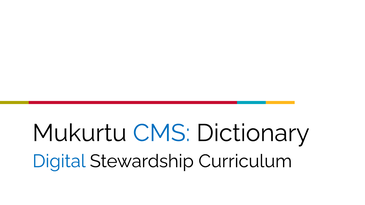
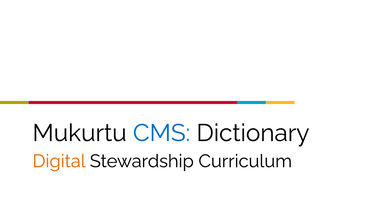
Digital colour: blue -> orange (59, 161)
